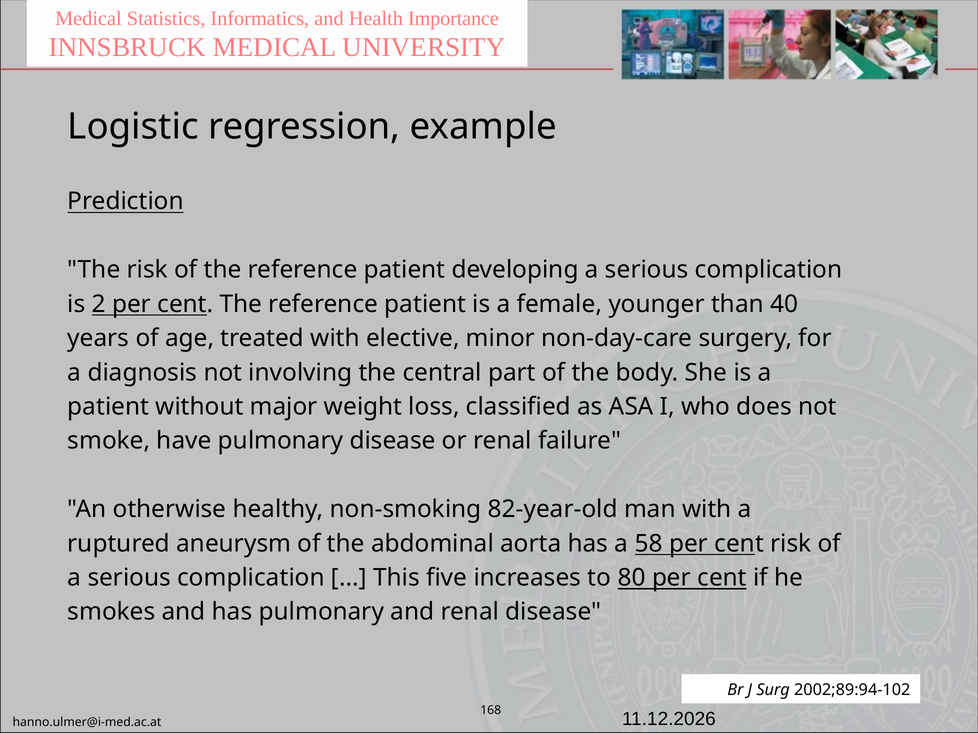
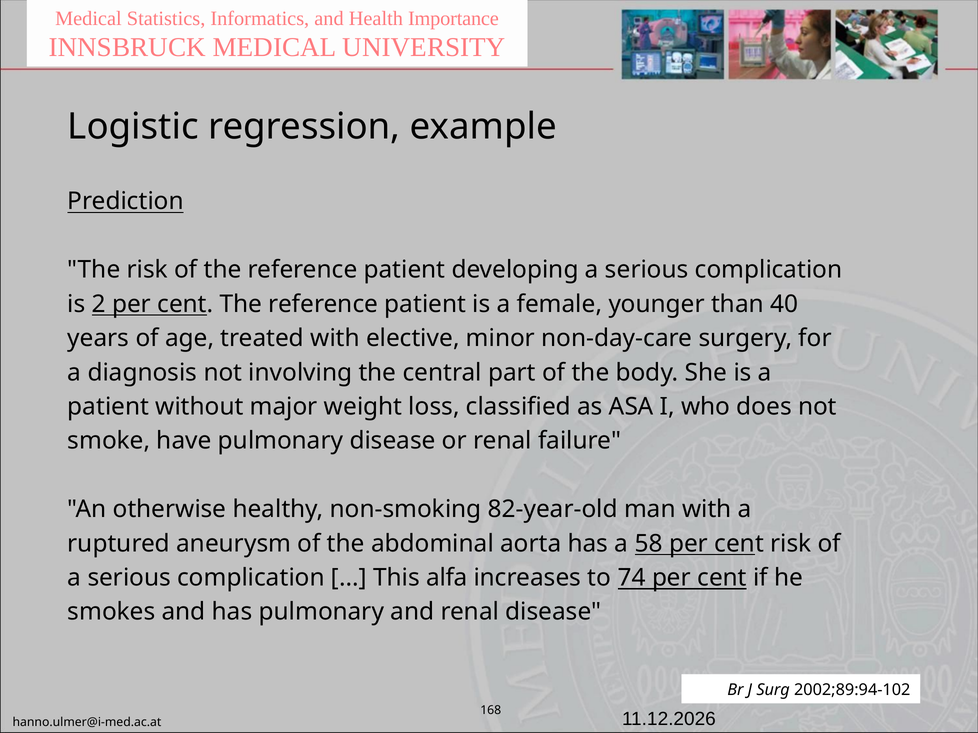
five: five -> alfa (447, 578)
80: 80 -> 74 (632, 578)
